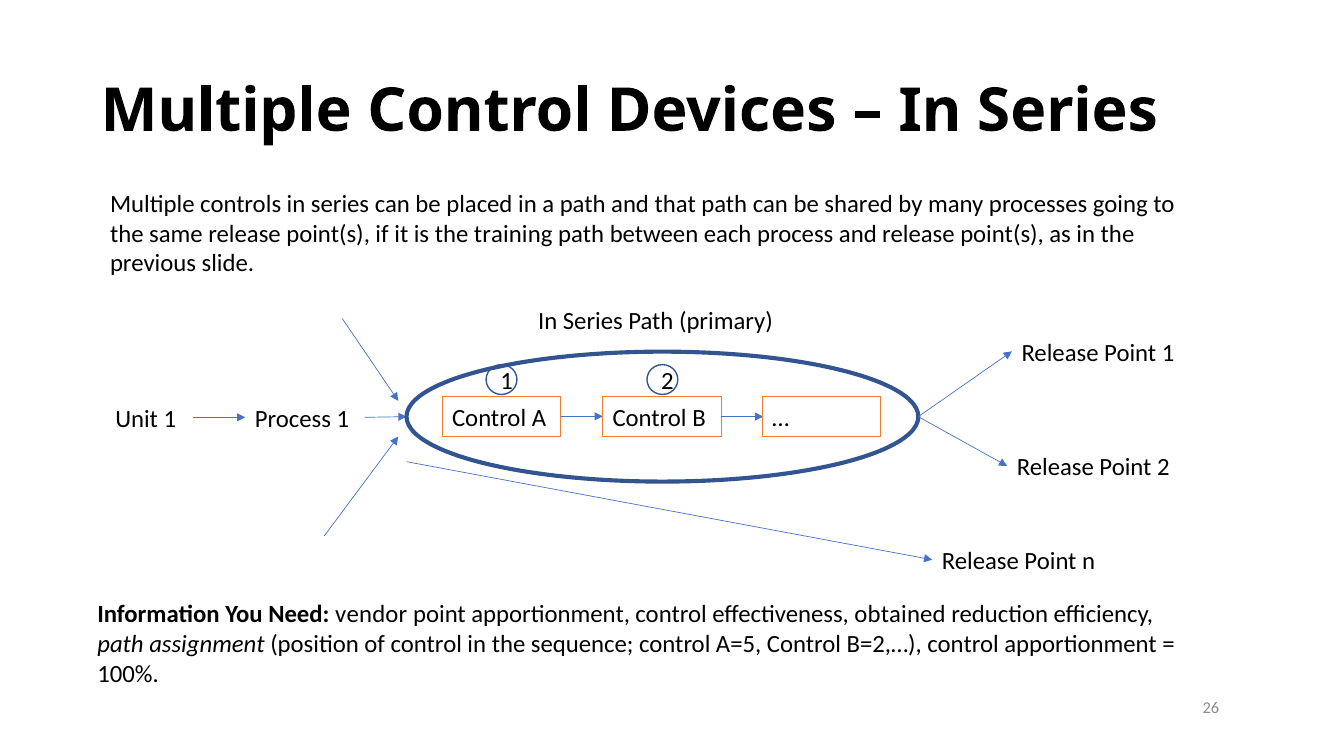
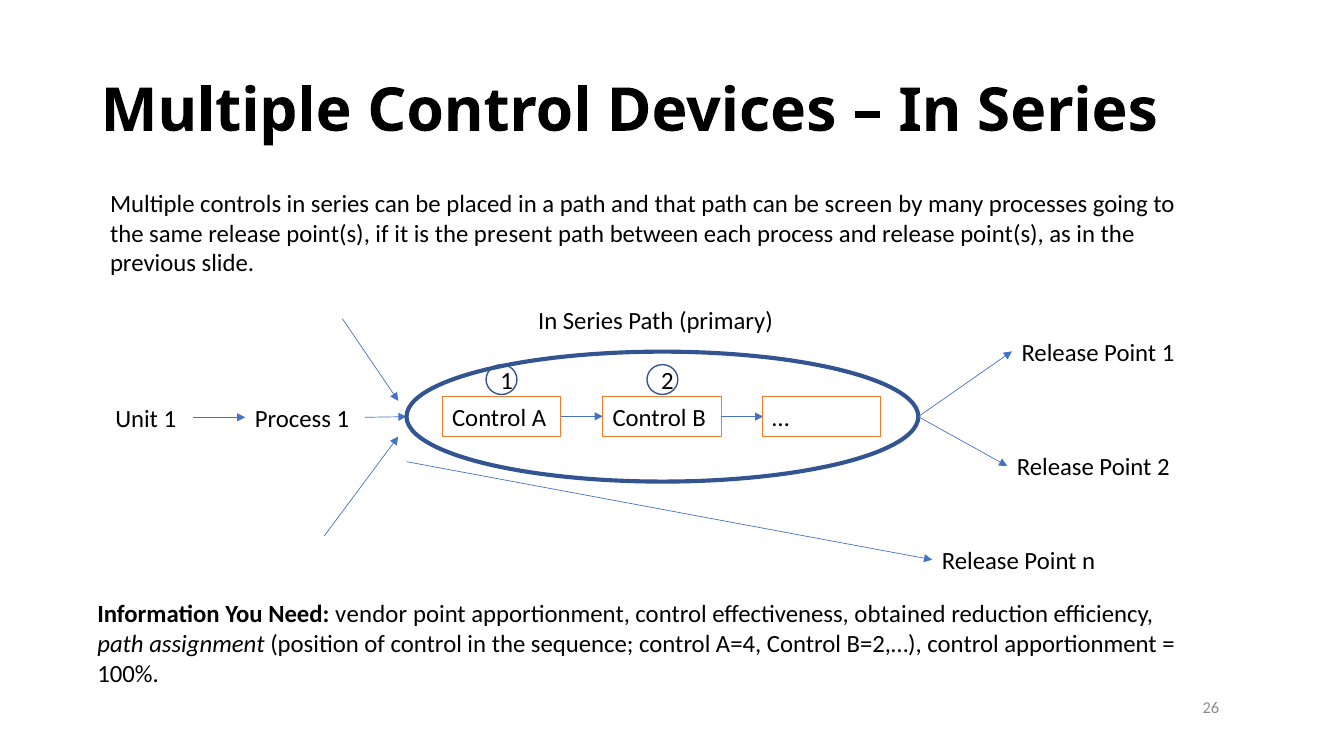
shared: shared -> screen (858, 204)
training: training -> present (513, 234)
A=5: A=5 -> A=4 (739, 645)
